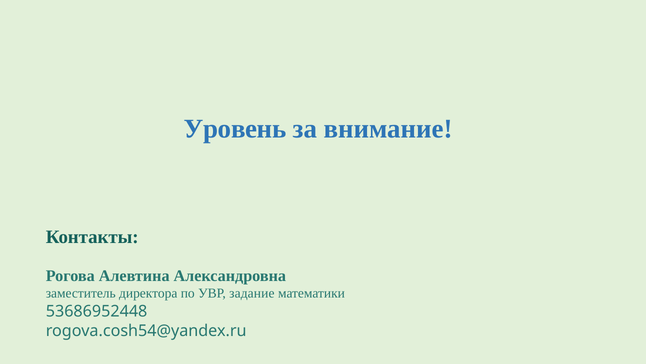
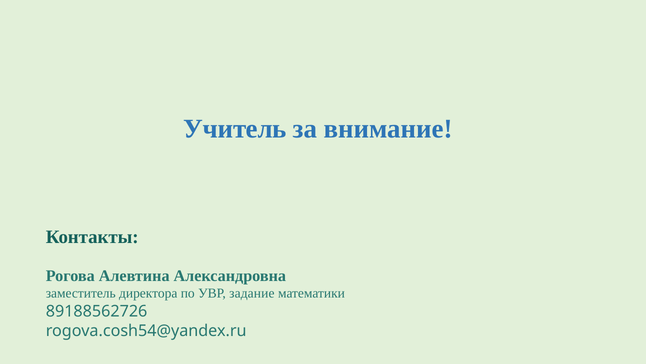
Уровень: Уровень -> Учитель (235, 129)
53686952448: 53686952448 -> 89188562726 (97, 311)
